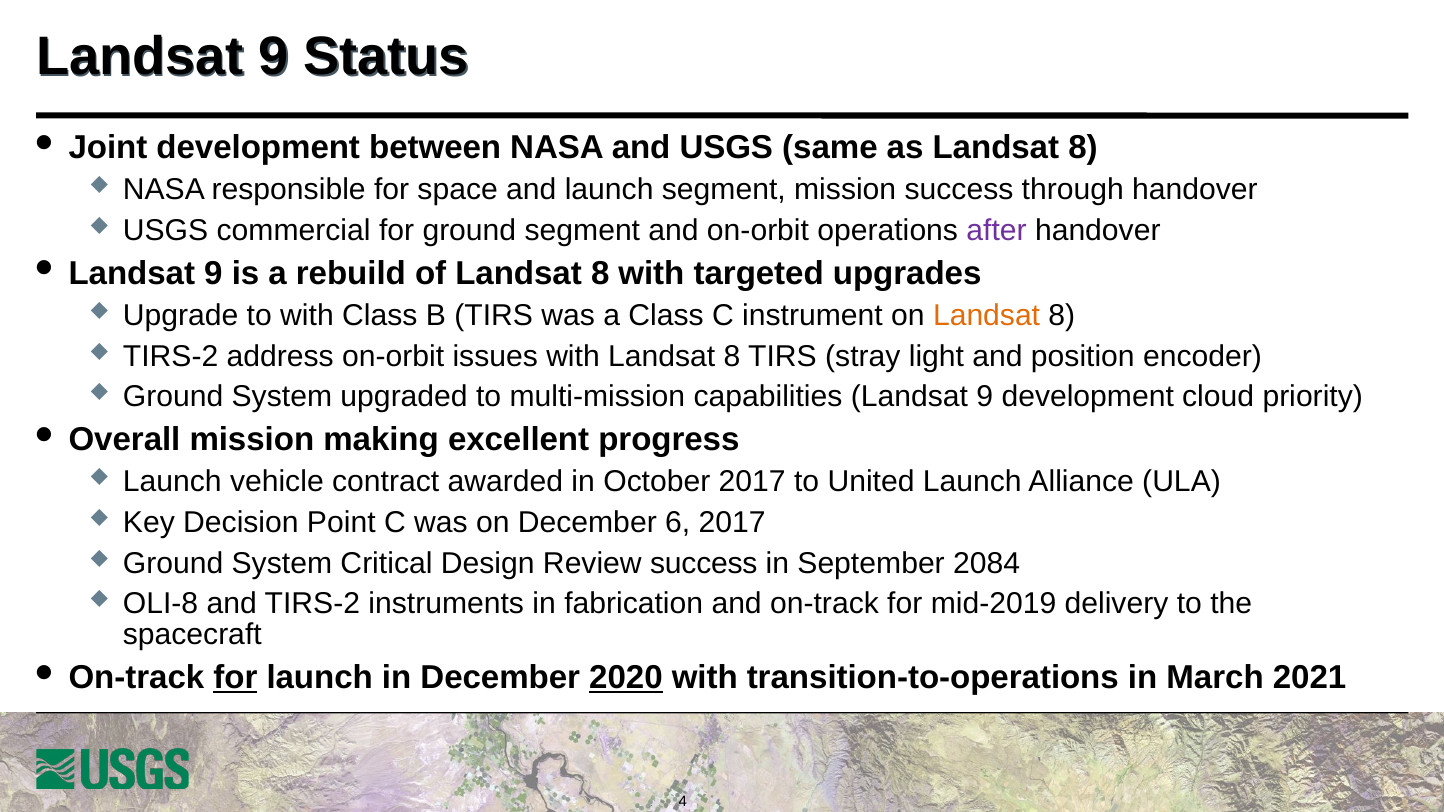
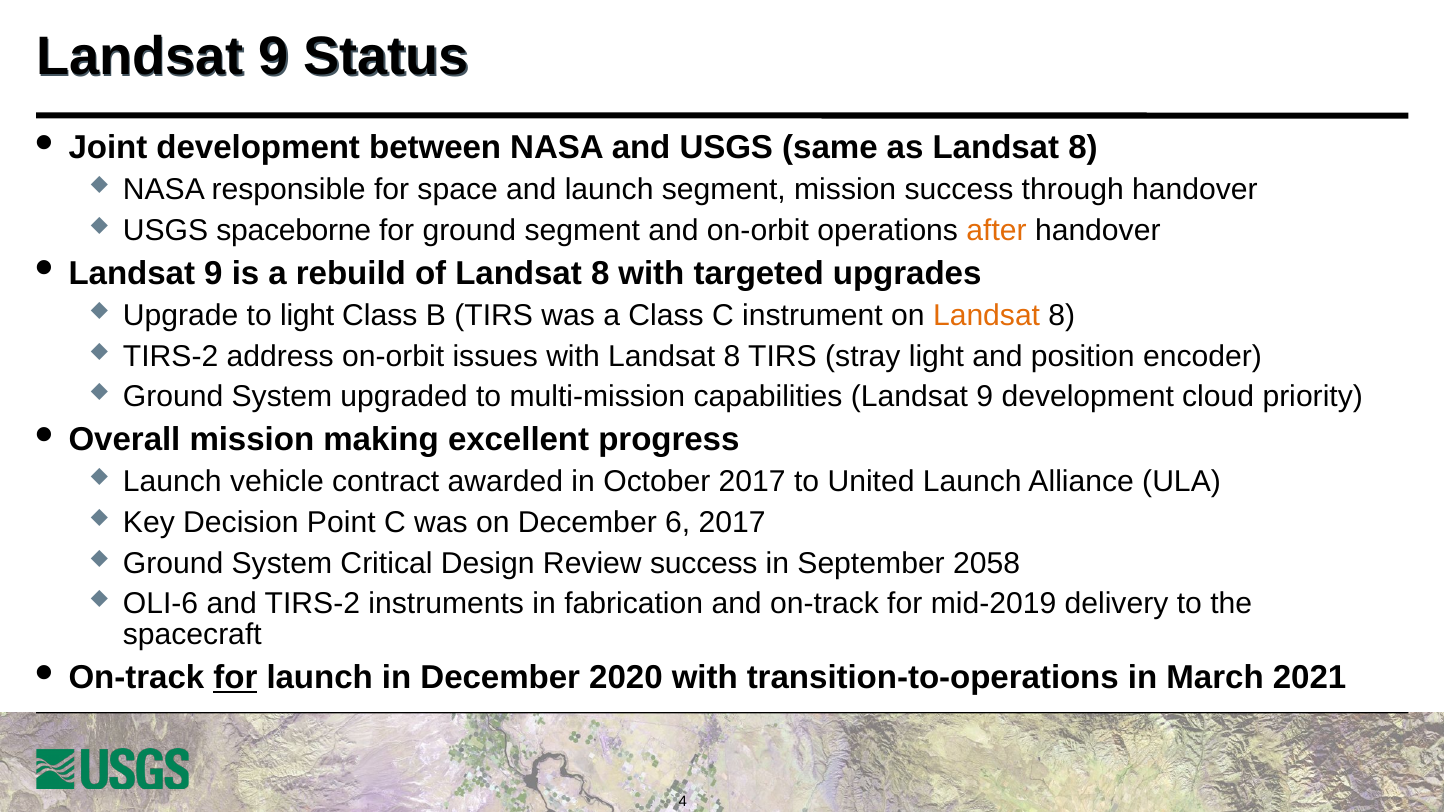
commercial: commercial -> spaceborne (294, 230)
after colour: purple -> orange (997, 230)
to with: with -> light (307, 316)
2084: 2084 -> 2058 (987, 563)
OLI-8: OLI-8 -> OLI-6 (161, 604)
2020 underline: present -> none (626, 678)
